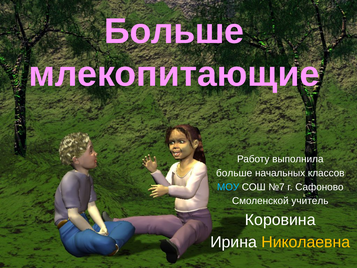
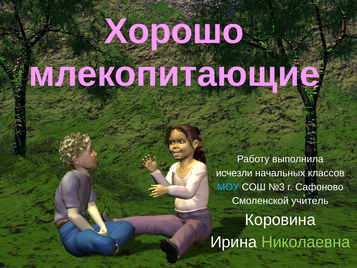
Больше: Больше -> Хорошо (174, 31)
больше: больше -> исчезли (234, 173)
№7: №7 -> №3 (277, 187)
Николаевна colour: yellow -> light green (306, 242)
